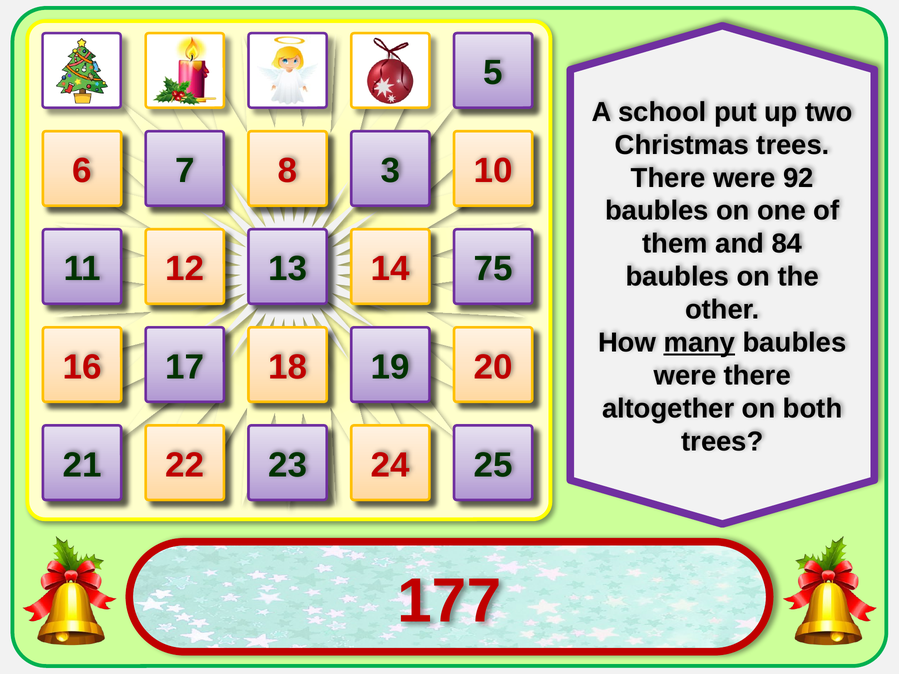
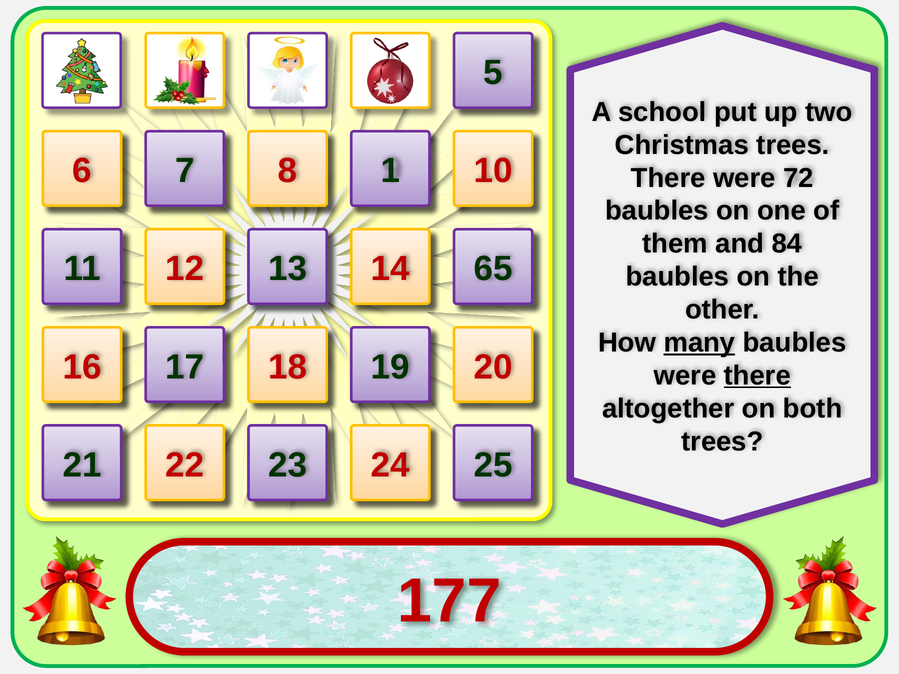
3: 3 -> 1 (390, 171)
92: 92 -> 72 (798, 178)
75: 75 -> 65 (493, 269)
there underline: none -> present (757, 376)
